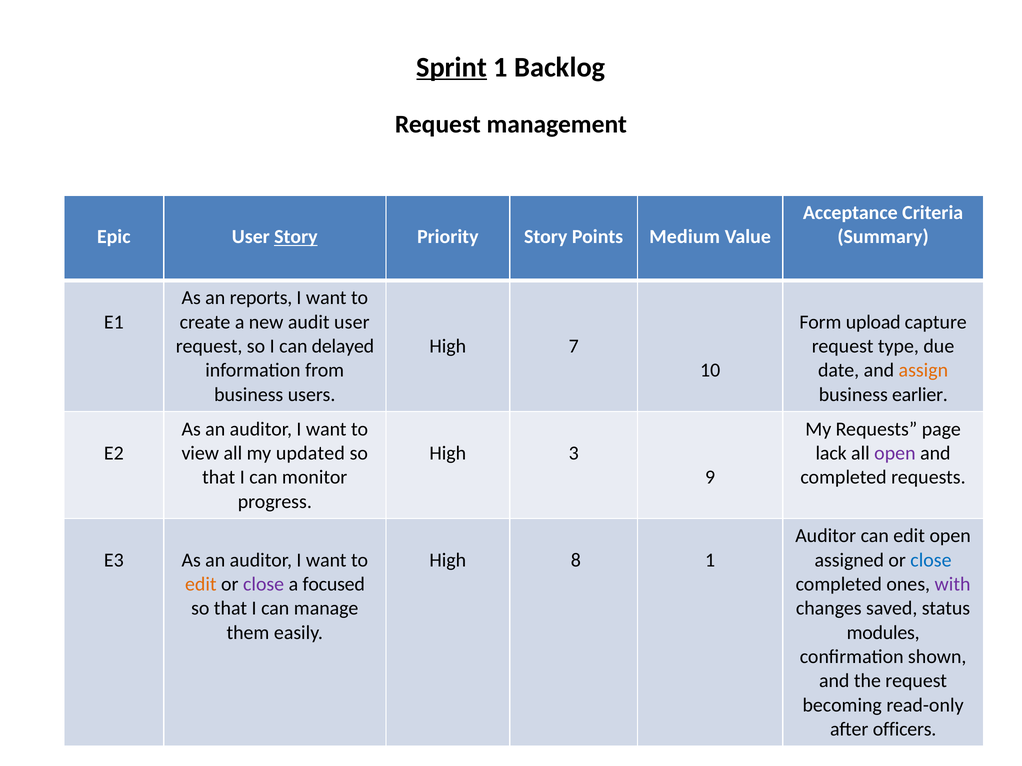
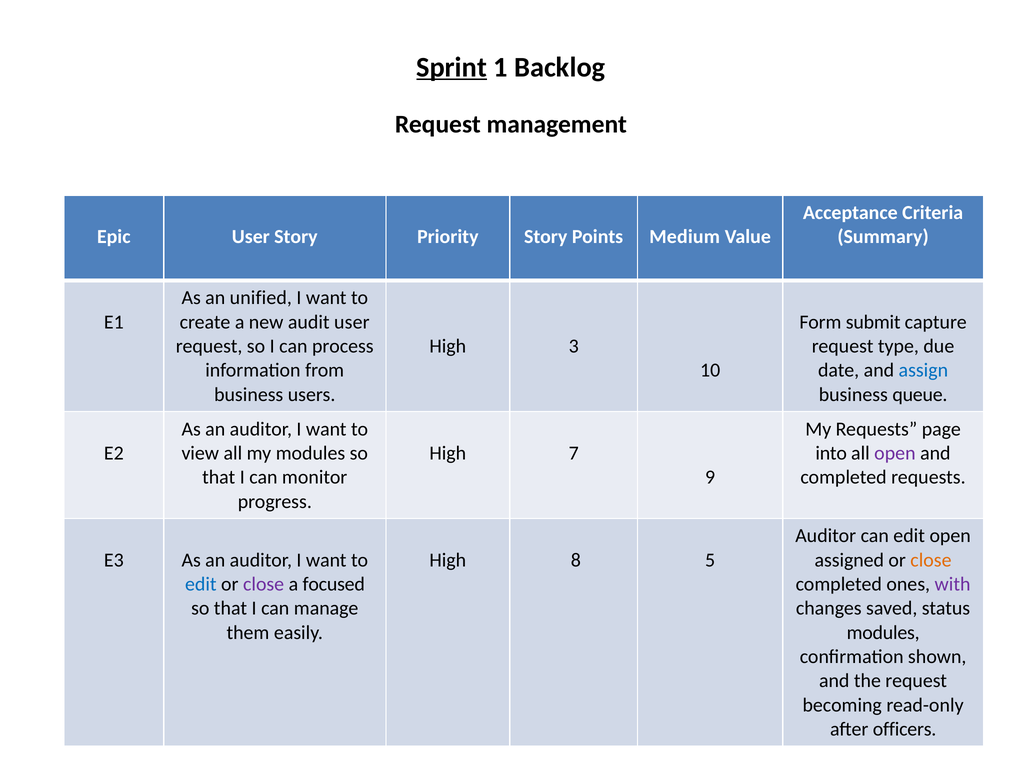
Story underline: present -> none (296, 237)
reports: reports -> unified (261, 298)
upload: upload -> submit (873, 322)
delayed: delayed -> process (343, 346)
7: 7 -> 3 (574, 346)
assign colour: orange -> blue (923, 371)
earlier: earlier -> queue (920, 395)
my updated: updated -> modules (310, 453)
3: 3 -> 7 (574, 453)
lack: lack -> into (831, 453)
8 1: 1 -> 5 (710, 560)
close colour: blue -> orange (931, 560)
edit colour: orange -> blue (201, 585)
